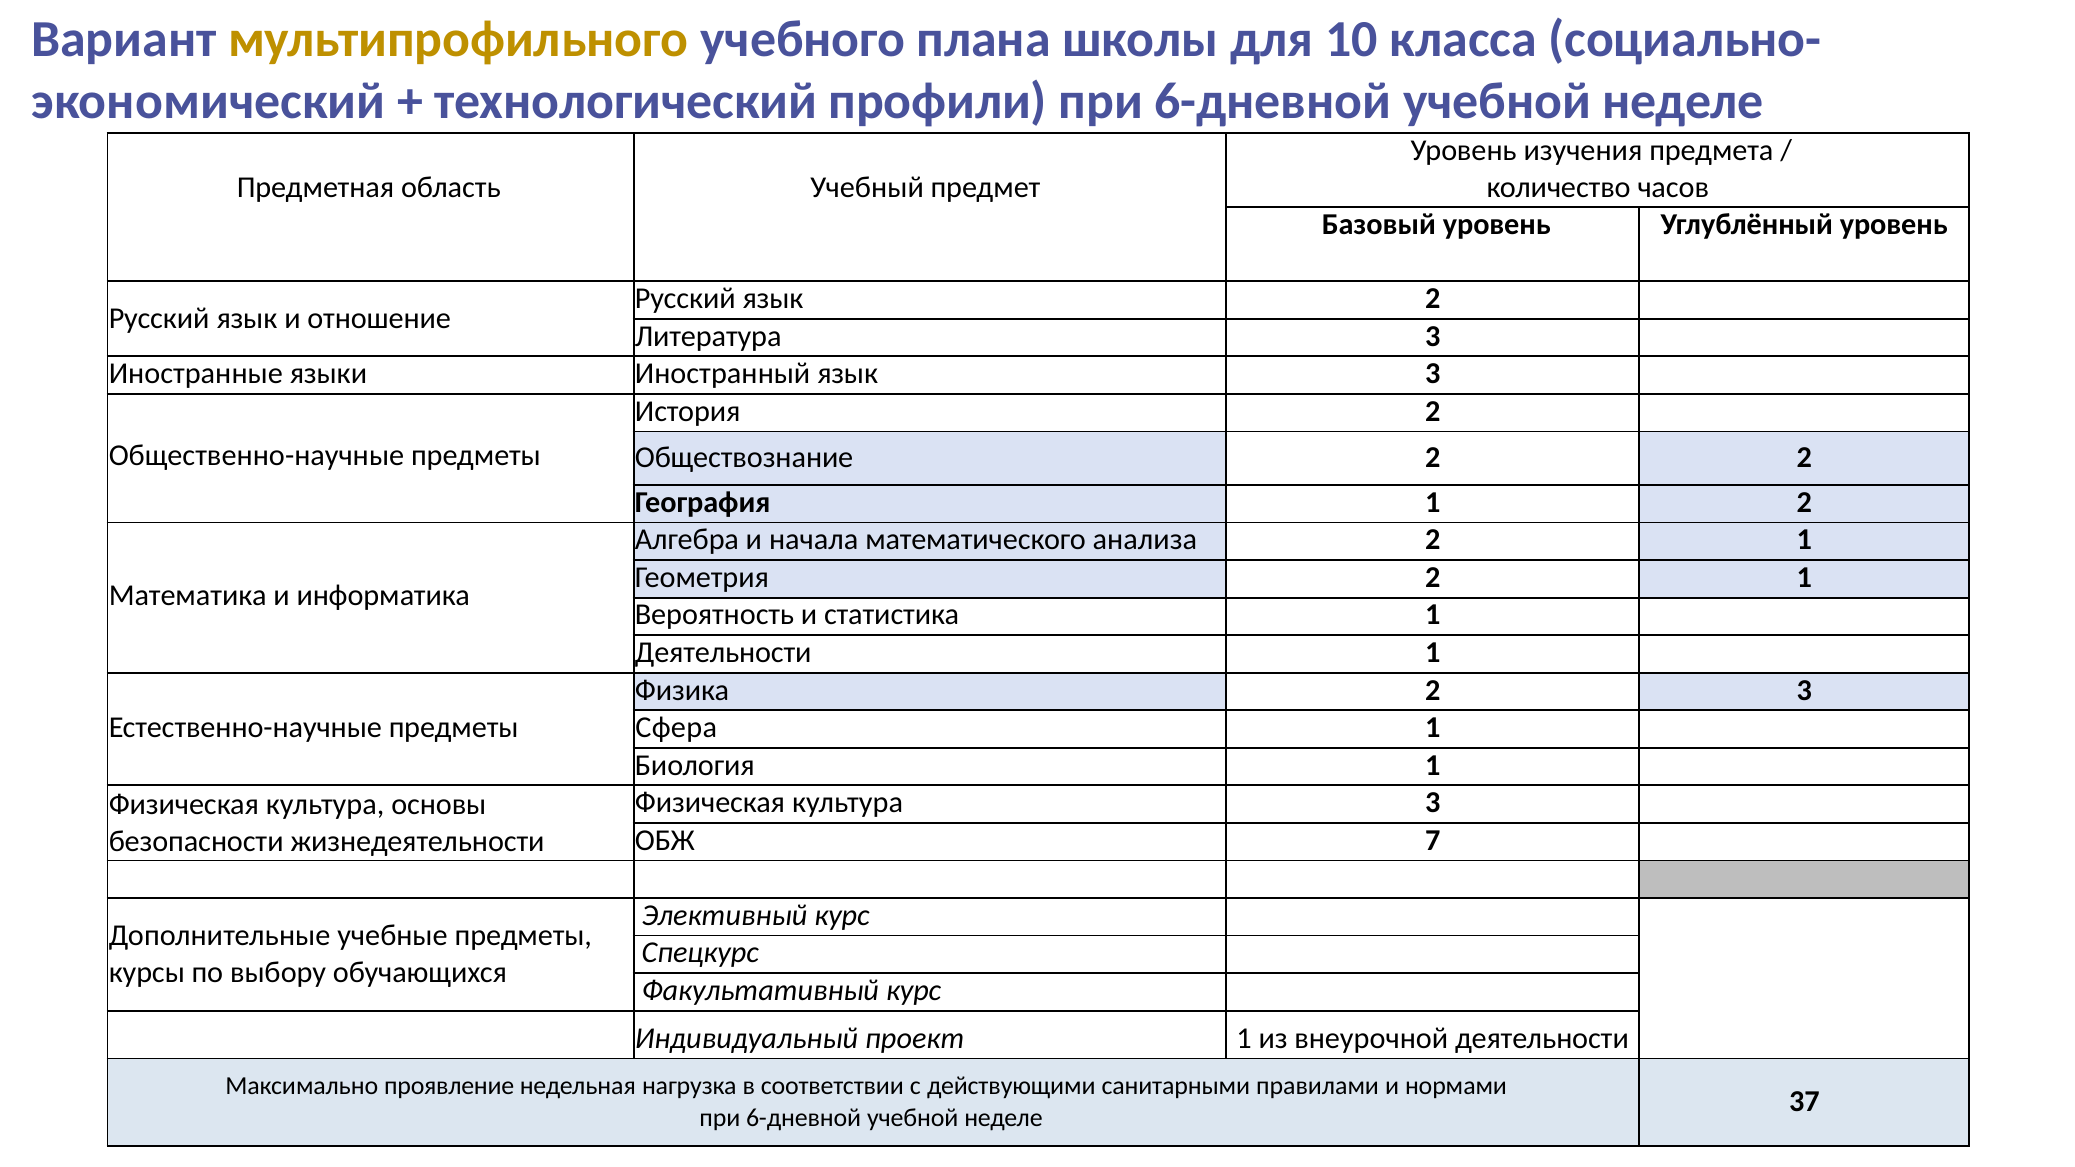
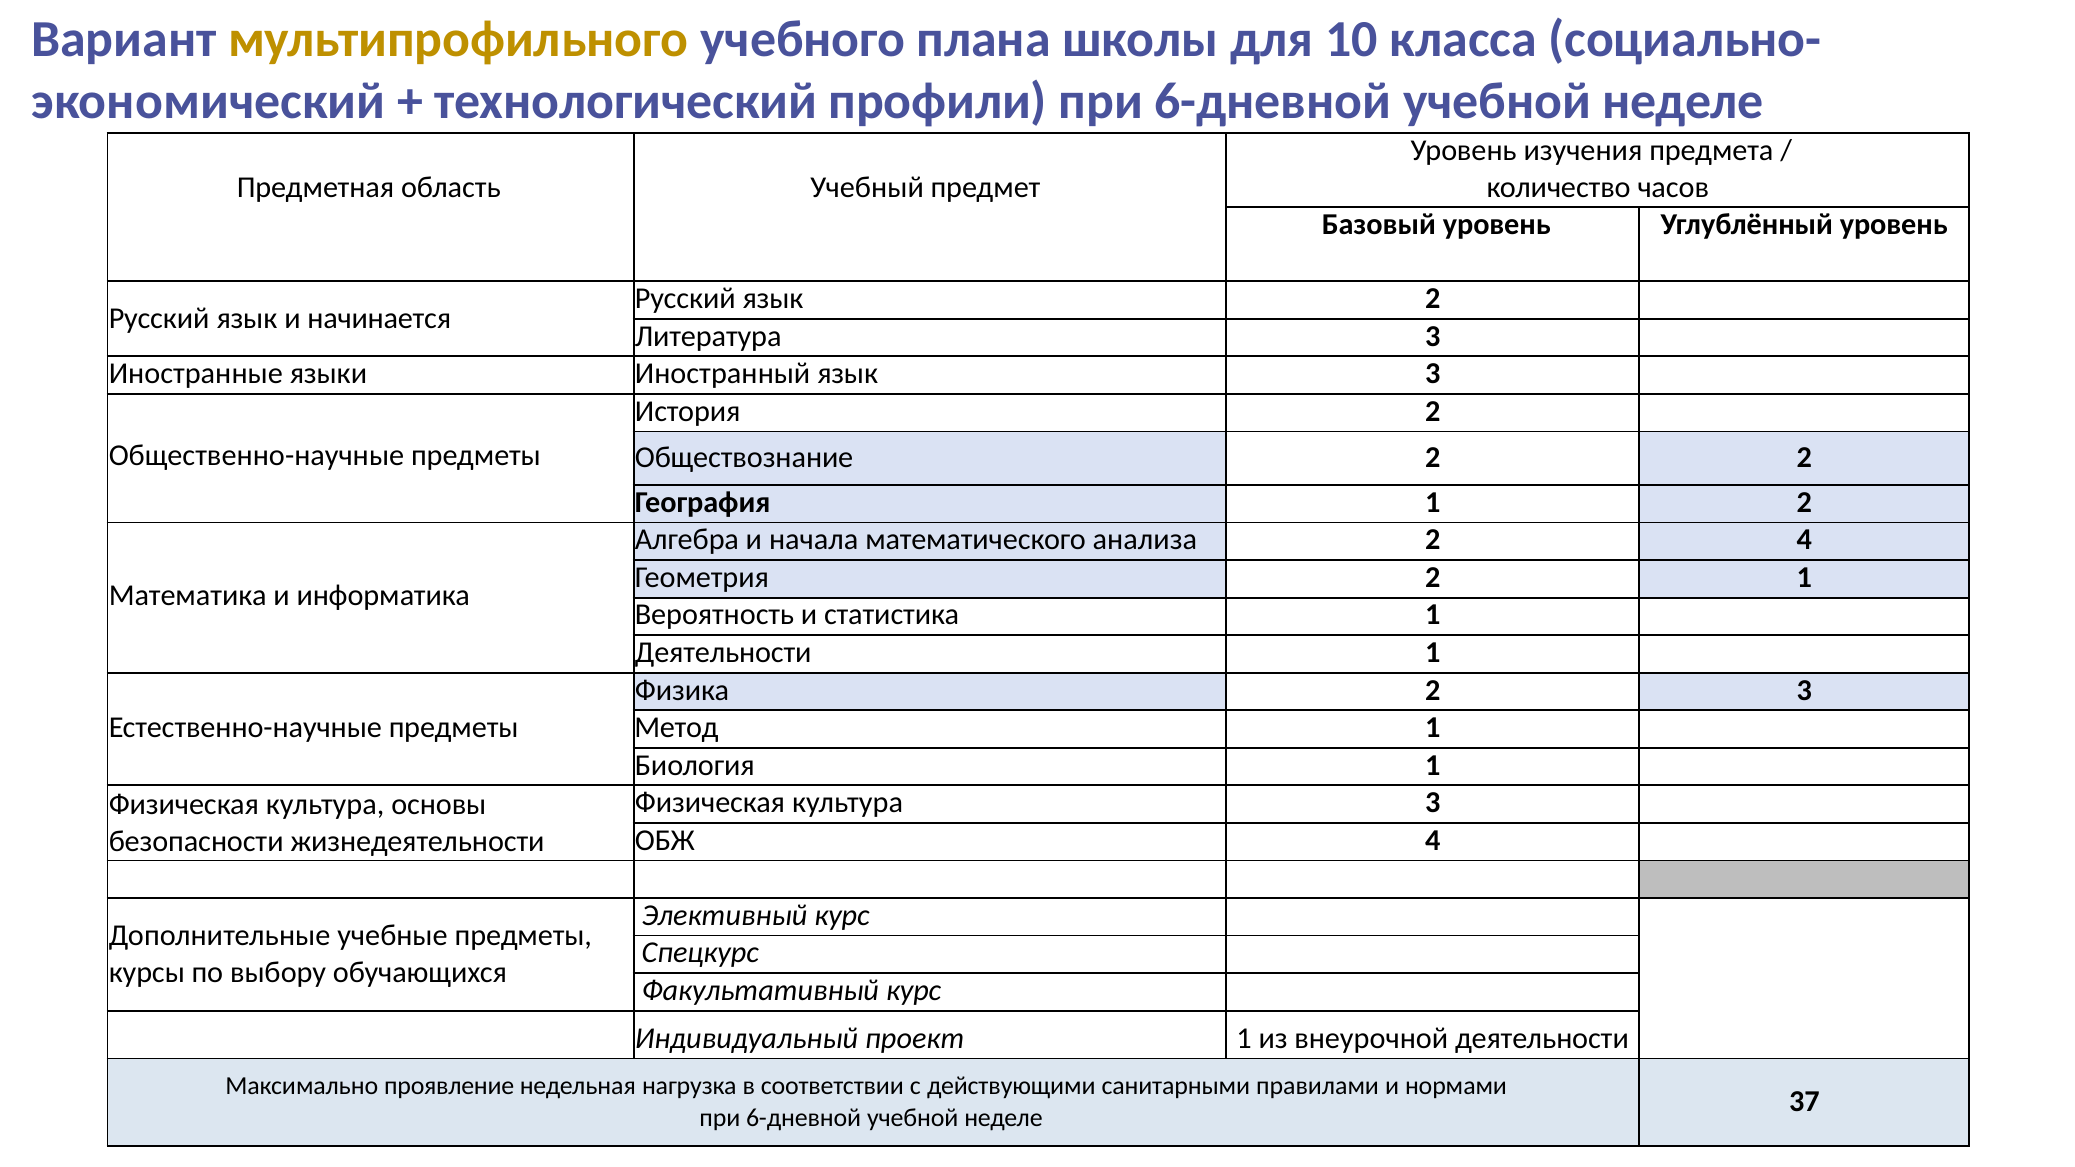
отношение: отношение -> начинается (379, 318)
анализа 2 1: 1 -> 4 (1804, 540)
Сфера: Сфера -> Метод (677, 728)
ОБЖ 7: 7 -> 4 (1433, 840)
